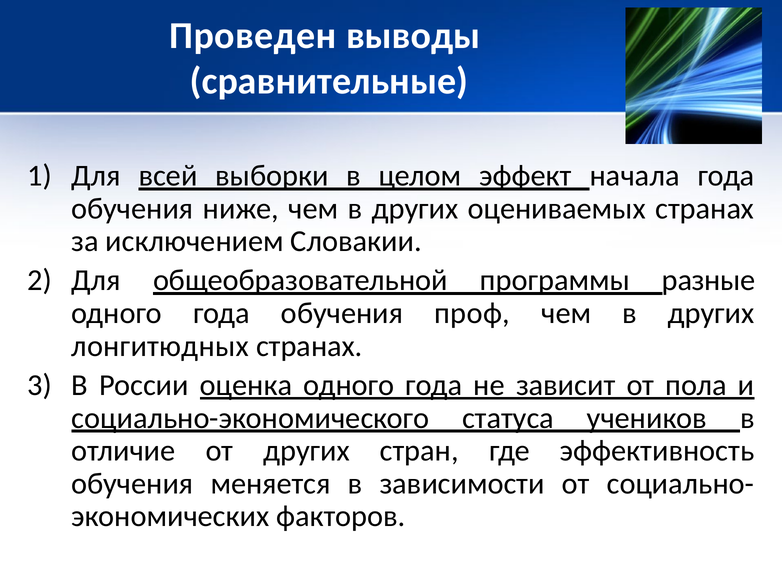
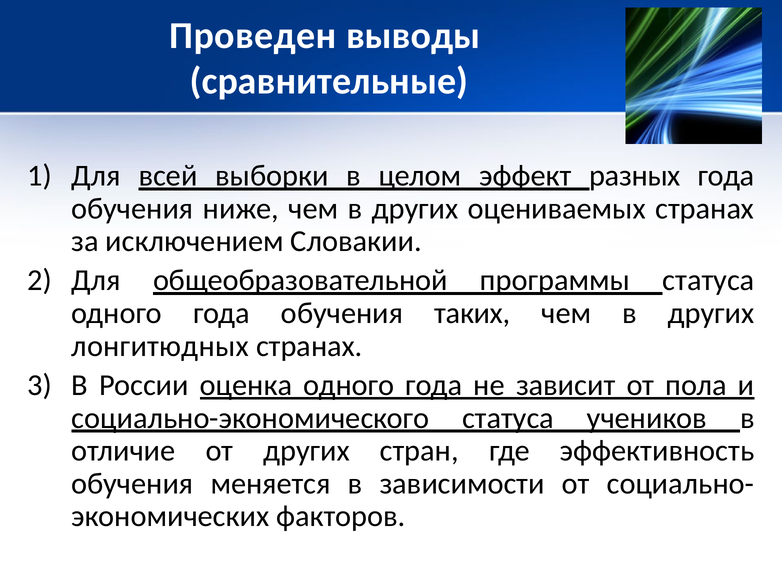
начала: начала -> разных (635, 176)
программы разные: разные -> статуса (708, 281)
проф: проф -> таких (472, 314)
